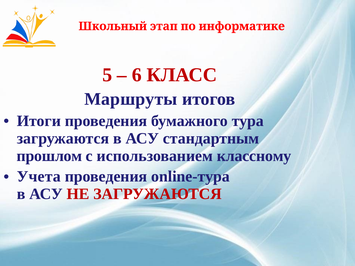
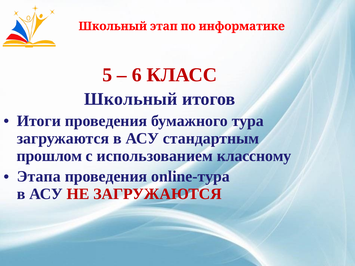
Маршруты: Маршруты -> Школьный (131, 99)
Учета: Учета -> Этапа (39, 177)
